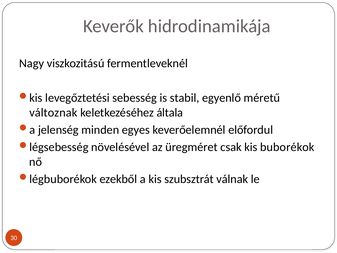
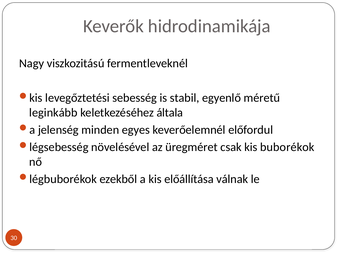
változnak: változnak -> leginkább (53, 112)
szubsztrát: szubsztrát -> előállítása (189, 179)
